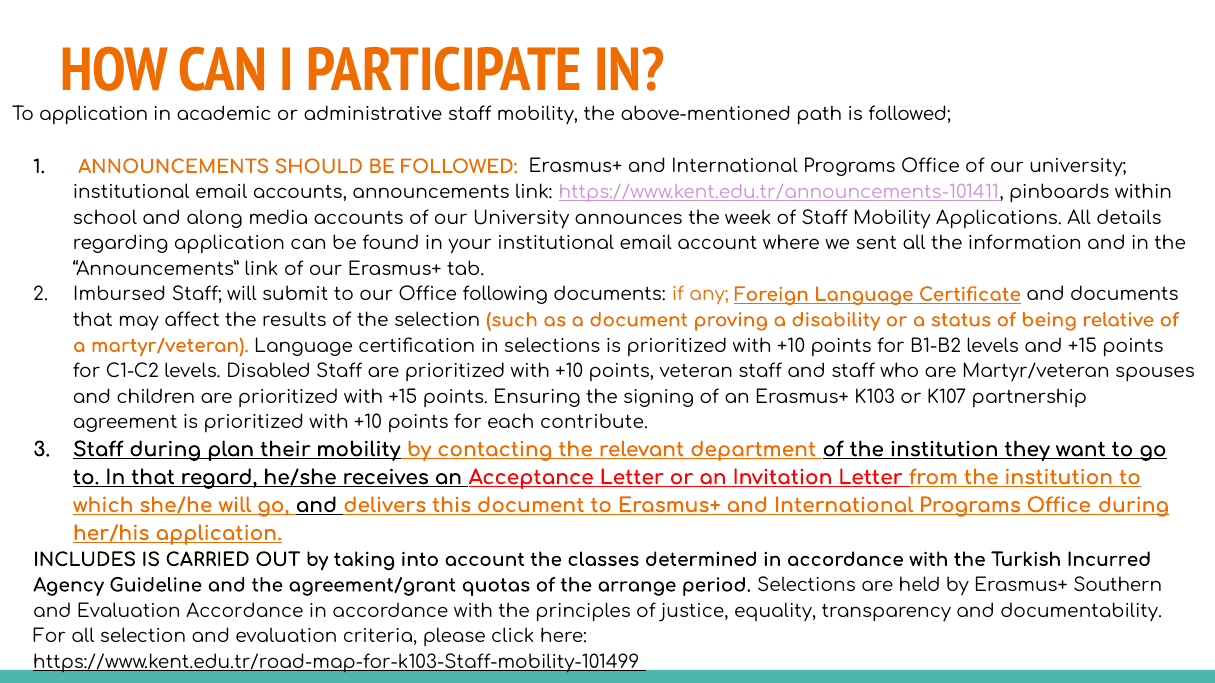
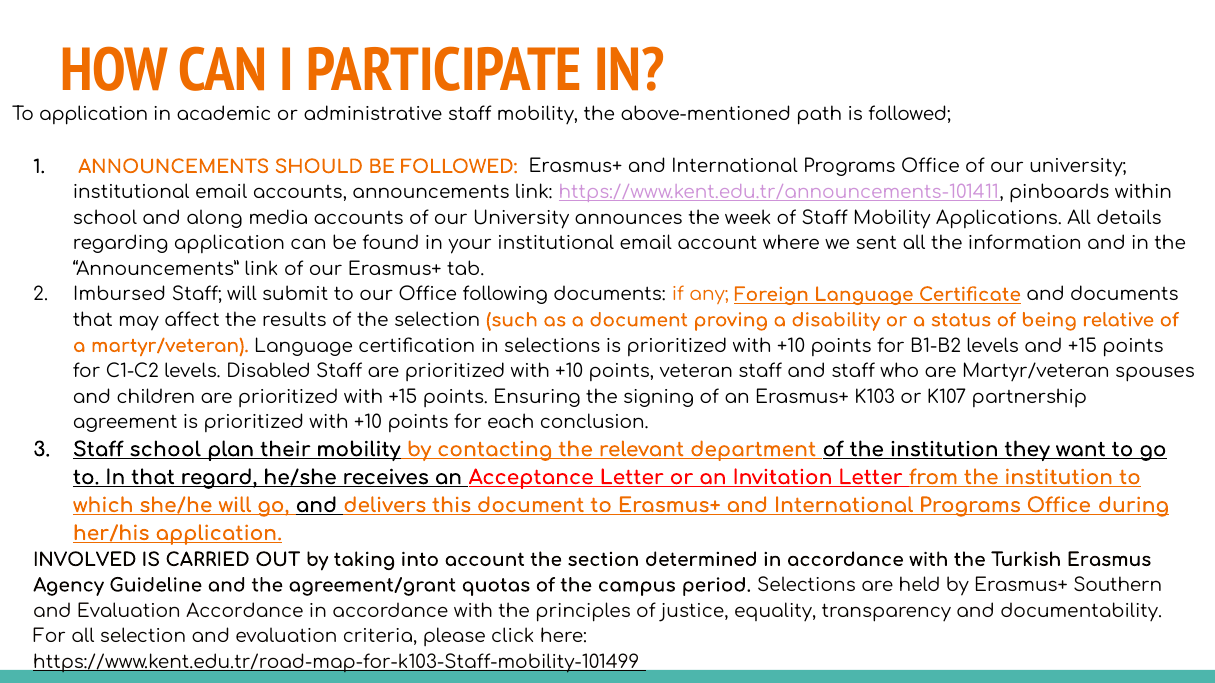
contribute: contribute -> conclusion (594, 423)
Staff during: during -> school (165, 450)
INCLUDES: INCLUDES -> INVOLVED (85, 560)
classes: classes -> section (603, 560)
Incurred: Incurred -> Erasmus (1109, 560)
arrange: arrange -> campus (637, 586)
